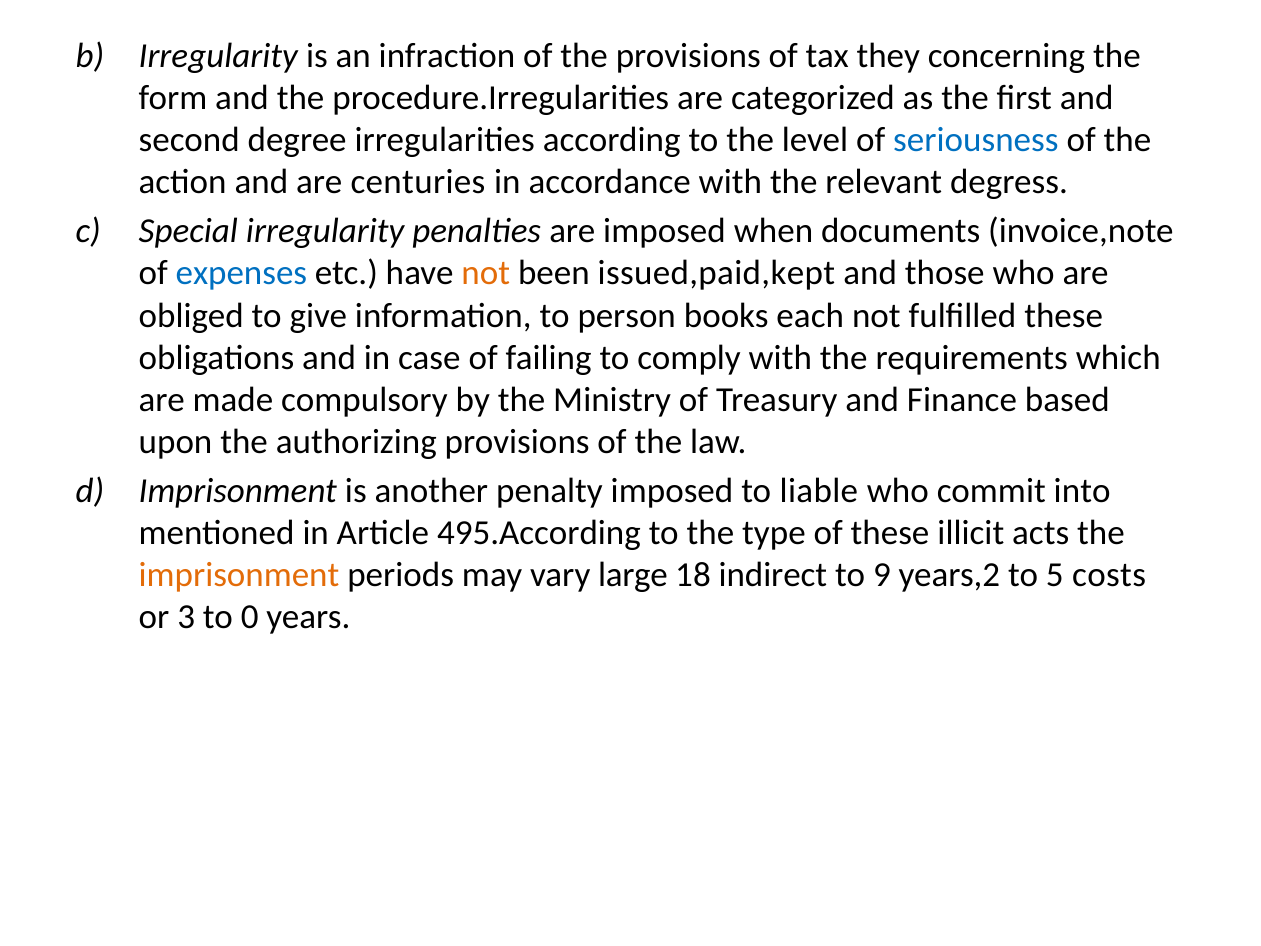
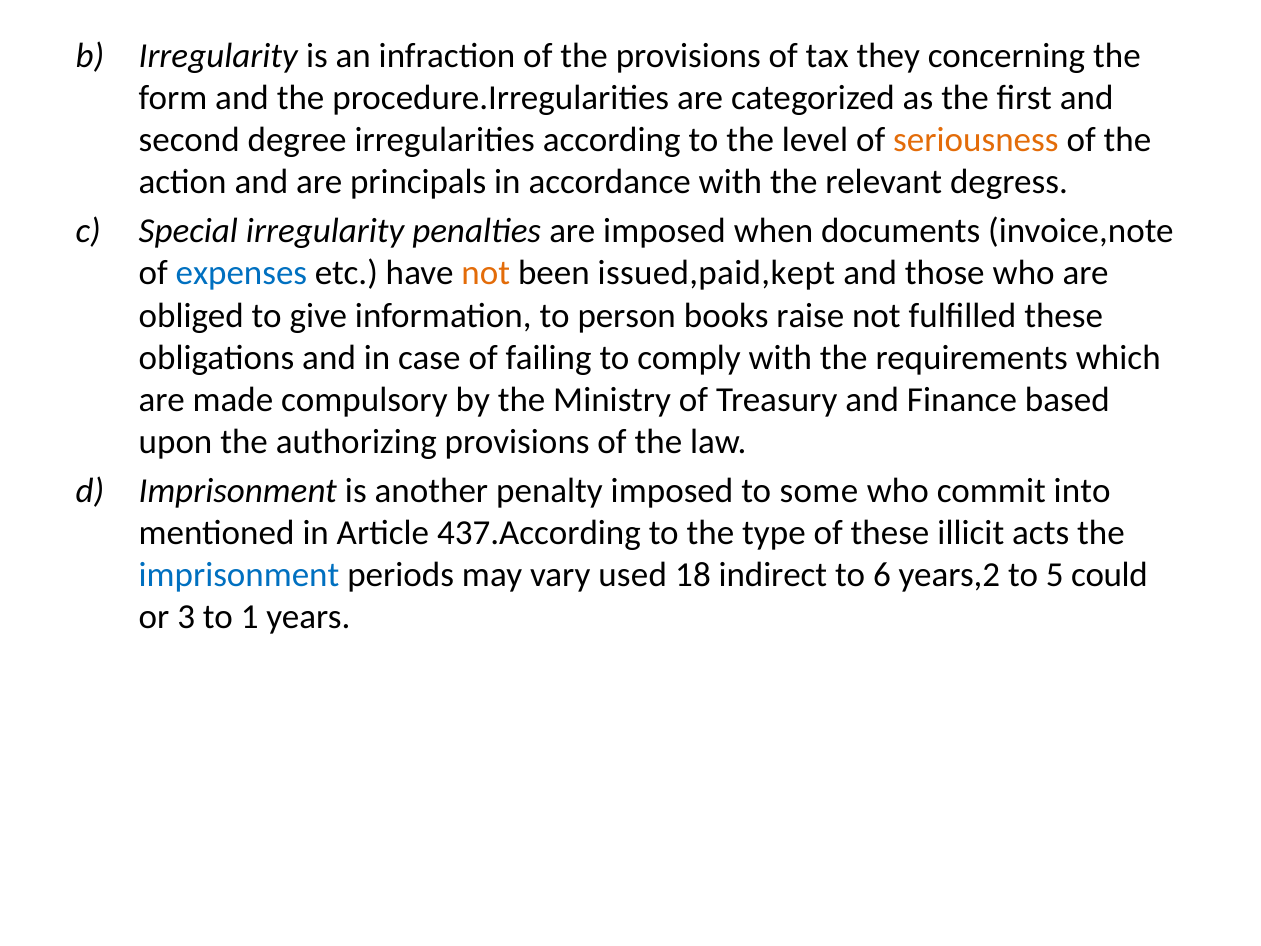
seriousness colour: blue -> orange (976, 140)
centuries: centuries -> principals (418, 182)
each: each -> raise (810, 315)
liable: liable -> some (819, 491)
495.According: 495.According -> 437.According (539, 533)
imprisonment colour: orange -> blue (239, 575)
large: large -> used (633, 575)
9: 9 -> 6 (882, 575)
costs: costs -> could (1109, 575)
0: 0 -> 1 (250, 617)
